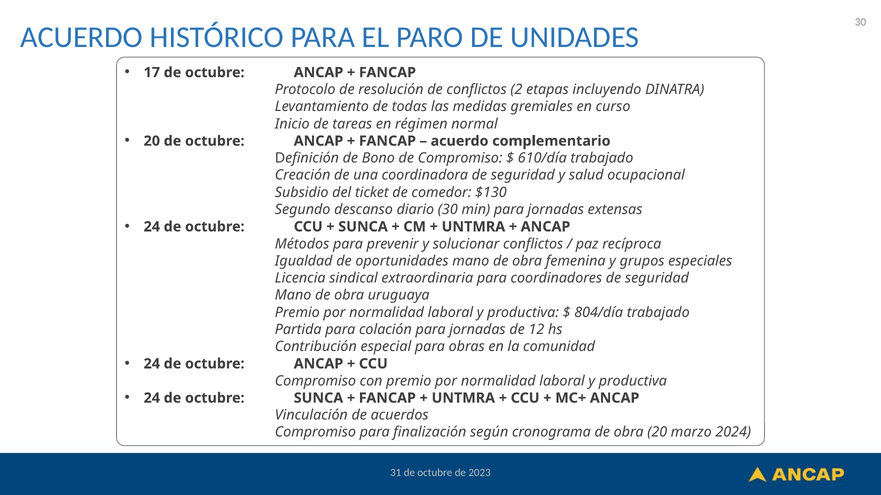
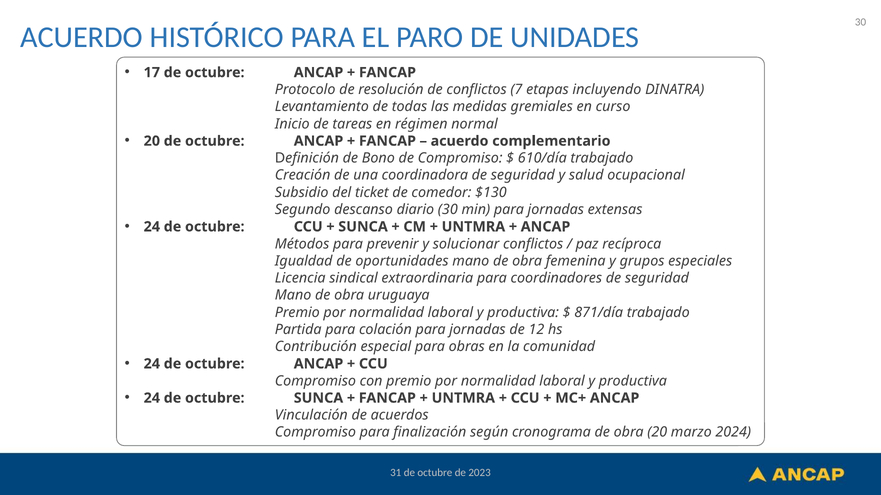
2: 2 -> 7 (516, 90)
804/día: 804/día -> 871/día (599, 313)
